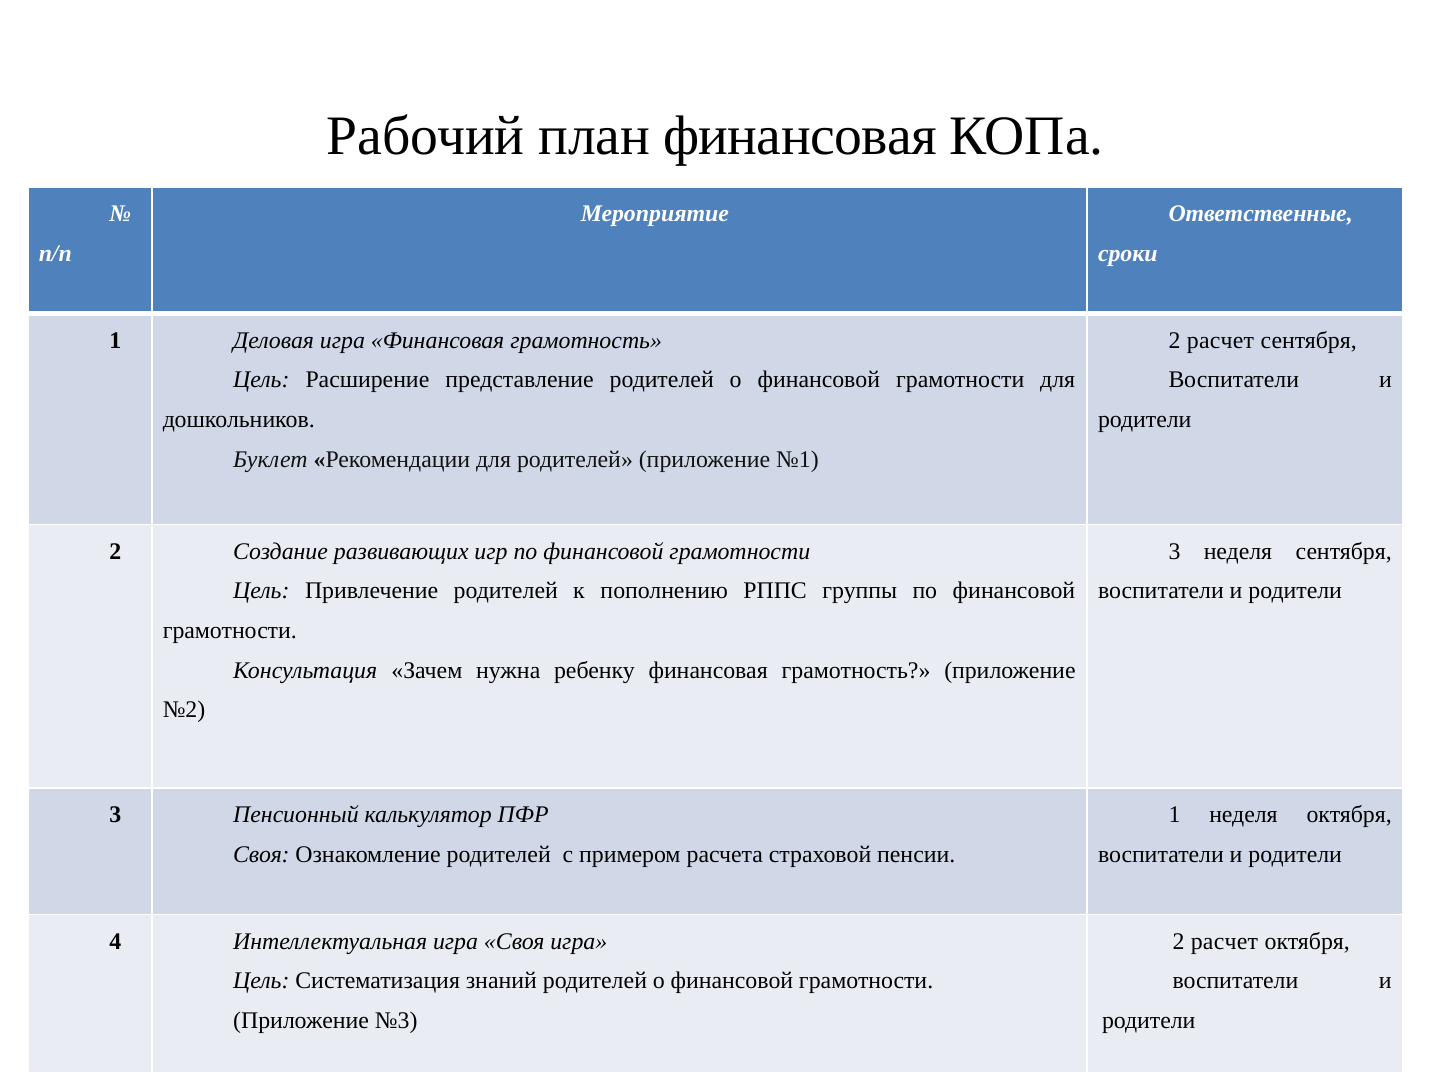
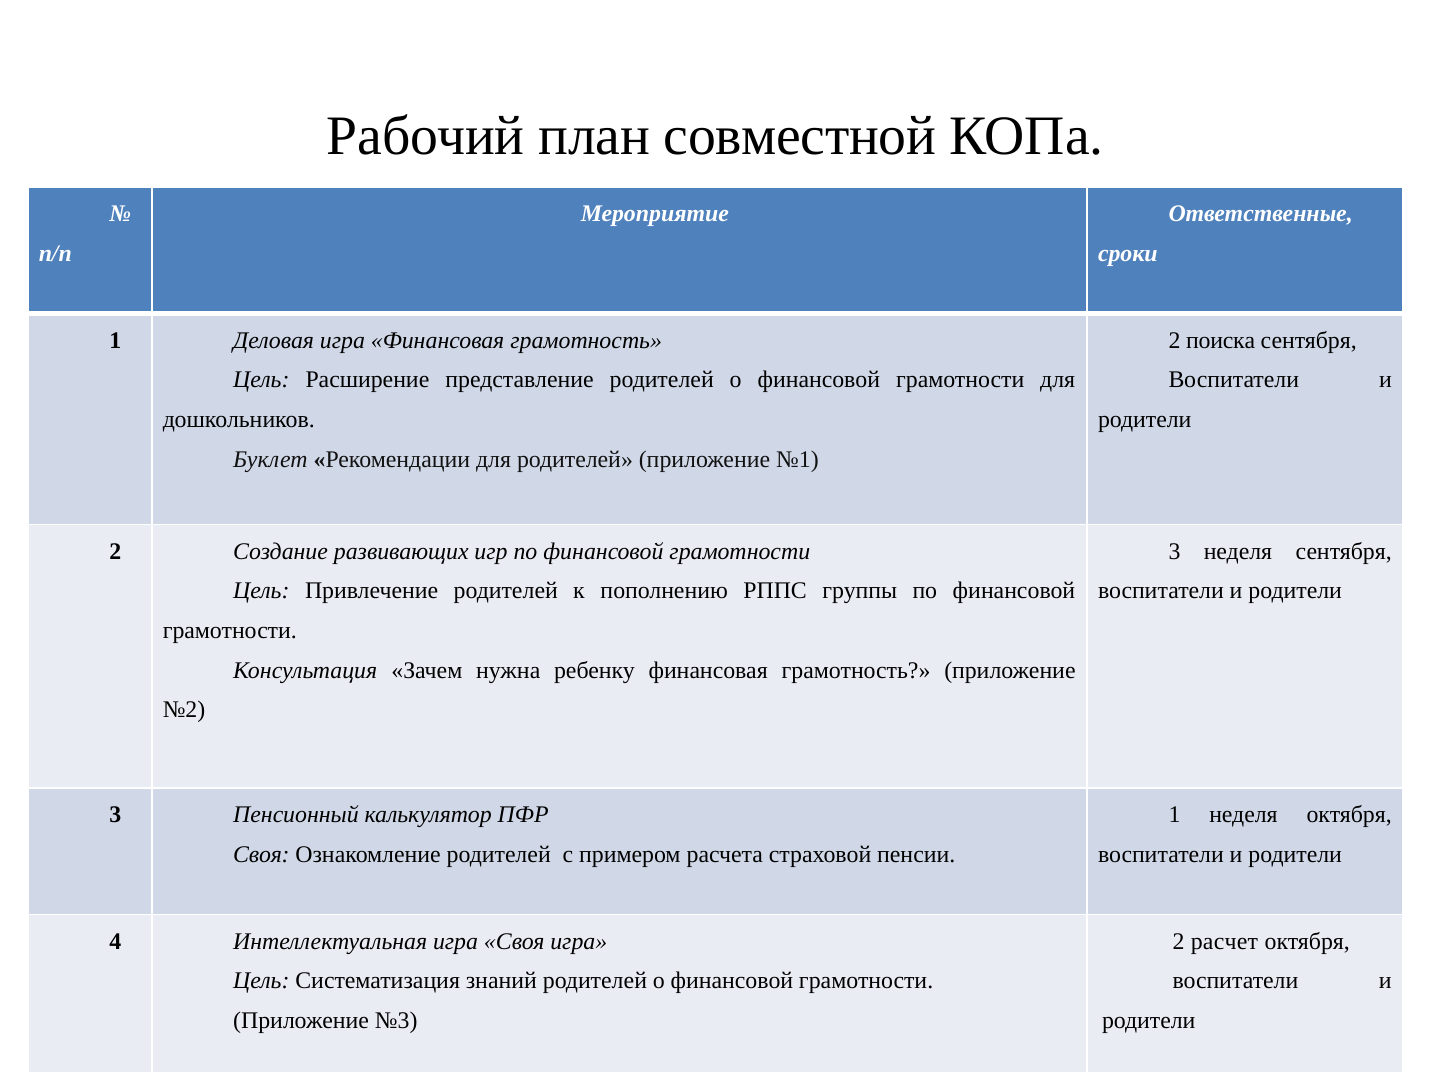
план финансовая: финансовая -> совместной (800, 136)
расчет: расчет -> поиска (1221, 340)
